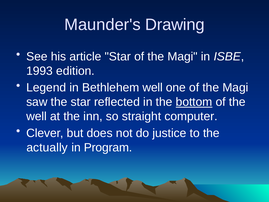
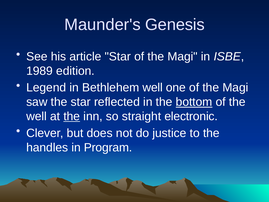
Drawing: Drawing -> Genesis (175, 25)
1993: 1993 -> 1989 (40, 71)
the underline: none -> present (72, 116)
computer: computer -> electronic (191, 116)
actually: actually -> handles (47, 147)
